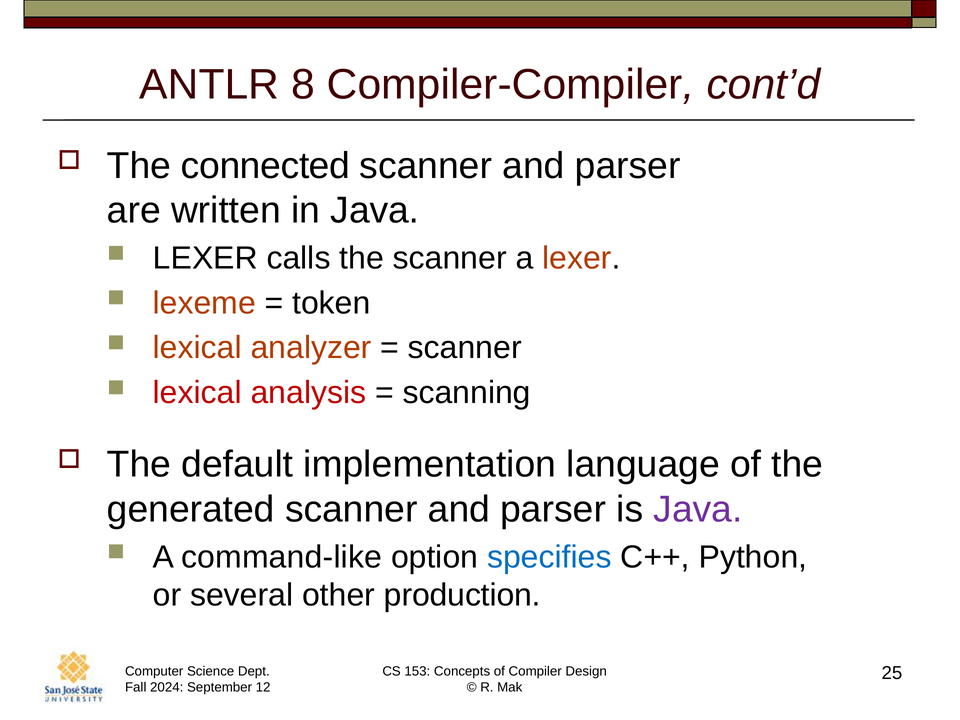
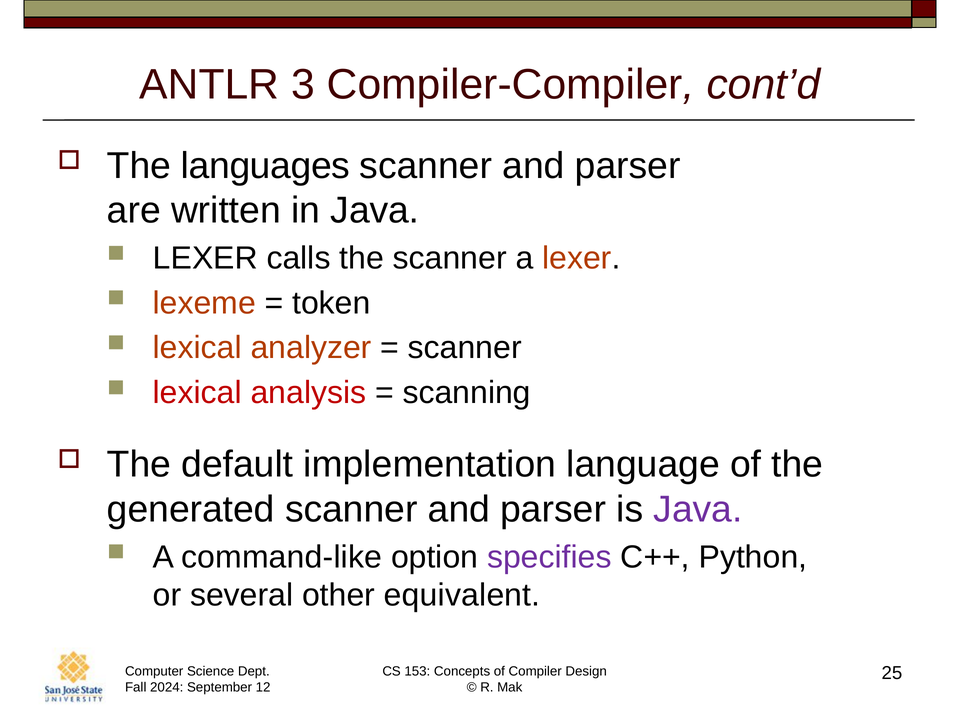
8: 8 -> 3 (303, 85)
connected: connected -> languages (266, 166)
specifies colour: blue -> purple (549, 557)
production: production -> equivalent (462, 595)
